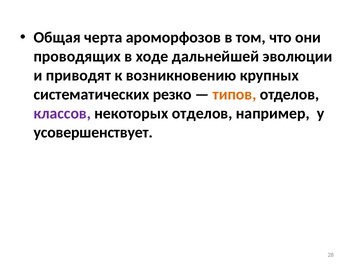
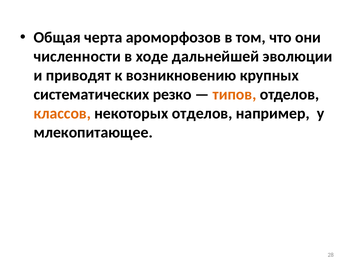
проводящих: проводящих -> численности (77, 56)
классов colour: purple -> orange (62, 113)
усовершенствует: усовершенствует -> млекопитающее (93, 132)
